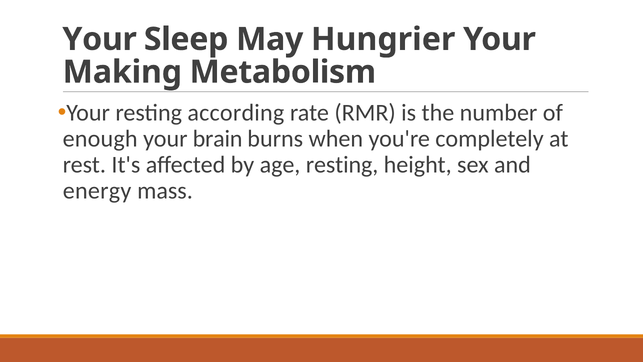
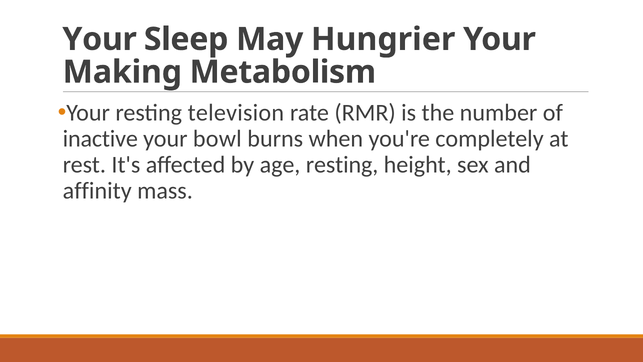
according: according -> television (236, 113)
enough: enough -> inactive (100, 139)
brain: brain -> bowl (217, 139)
energy: energy -> affinity (97, 191)
